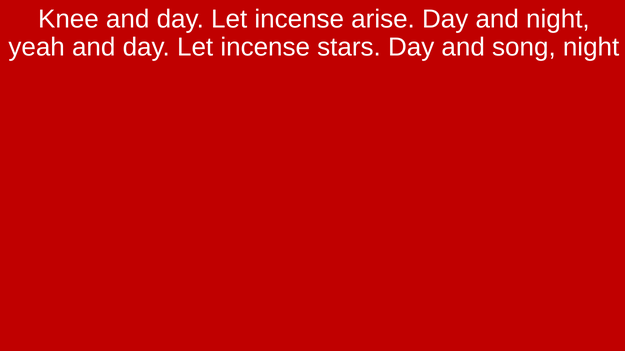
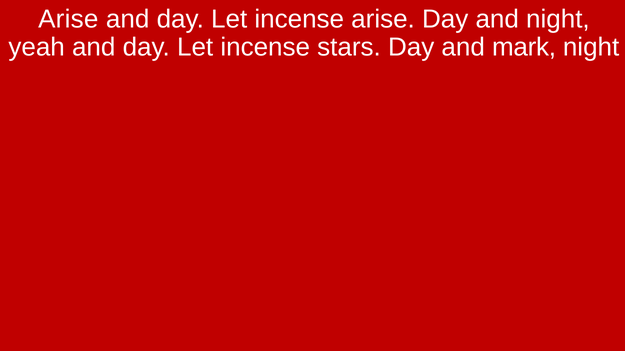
Knee: Knee -> Arise (68, 19)
song: song -> mark (524, 47)
